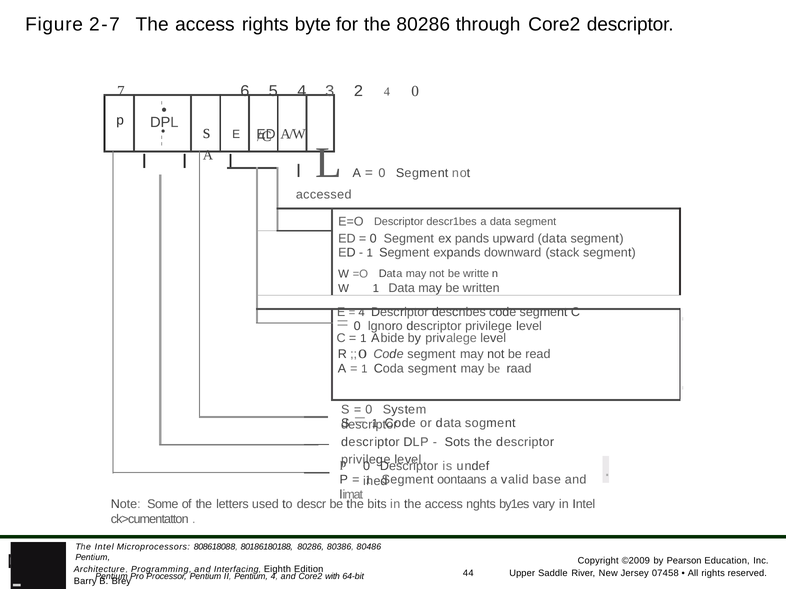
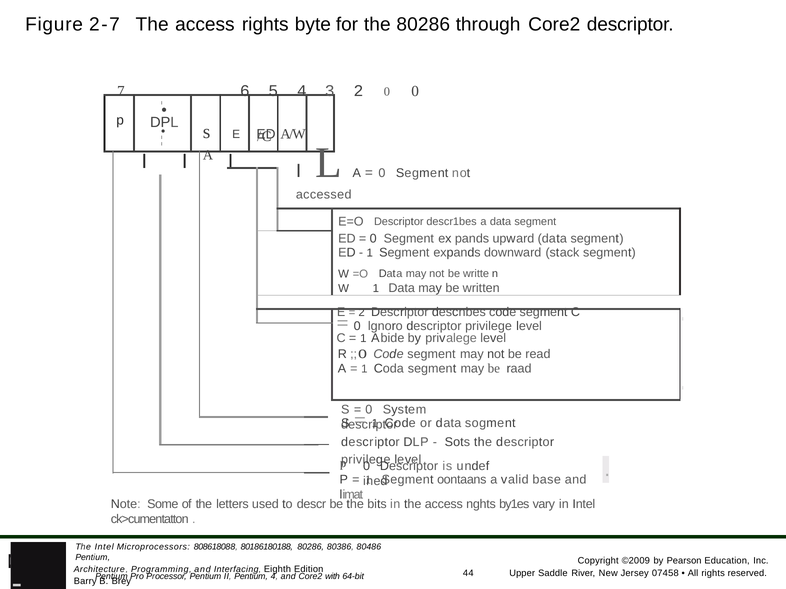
2 4: 4 -> 0 (387, 92)
4: 4 -> 2 (362, 313)
